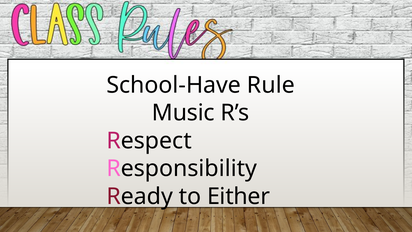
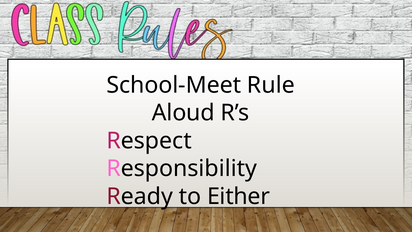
School-Have: School-Have -> School-Meet (174, 85)
Music: Music -> Aloud (183, 113)
